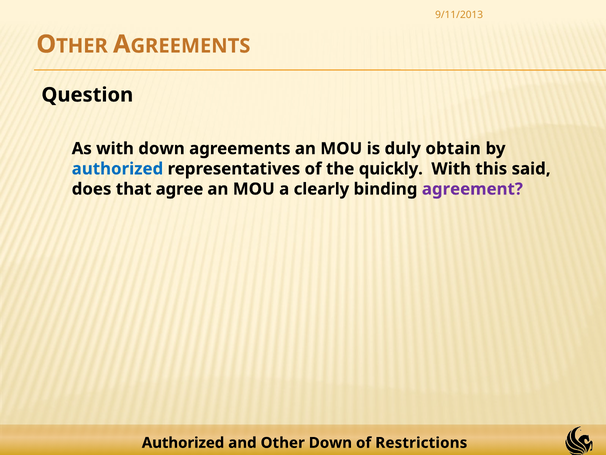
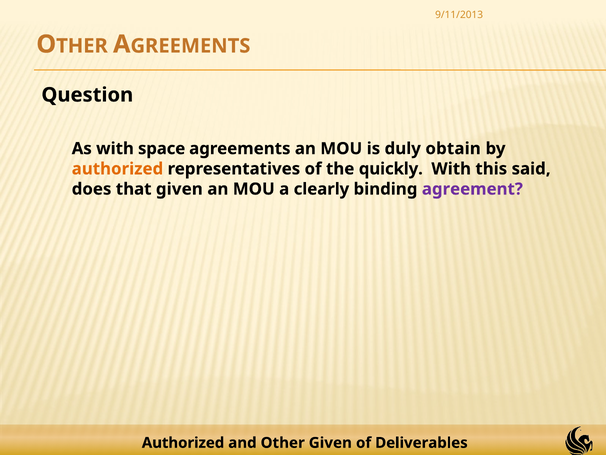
with down: down -> space (162, 148)
authorized colour: blue -> orange (117, 169)
that agree: agree -> given (179, 189)
Other Down: Down -> Given (330, 442)
Restrictions: Restrictions -> Deliverables (421, 442)
